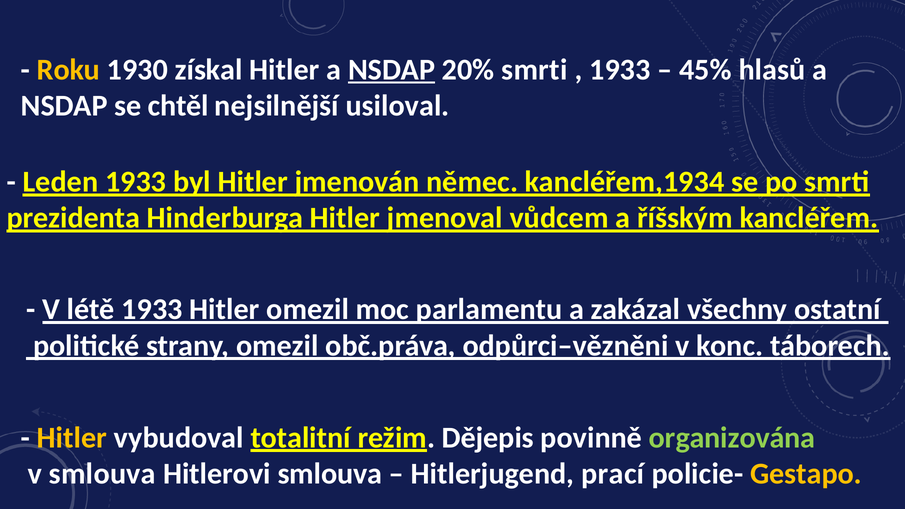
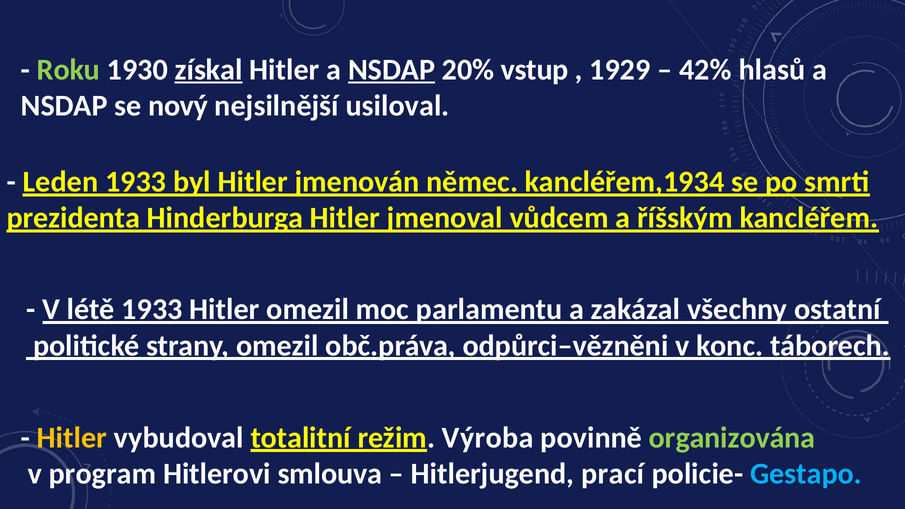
Roku colour: yellow -> light green (69, 70)
získal underline: none -> present (209, 70)
20% smrti: smrti -> vstup (535, 70)
1933: 1933 -> 1929 (620, 70)
45%: 45% -> 42% (705, 70)
chtěl: chtěl -> nový (178, 106)
Dějepis: Dějepis -> Výroba (488, 438)
v smlouva: smlouva -> program (102, 474)
Gestapo colour: yellow -> light blue (806, 474)
